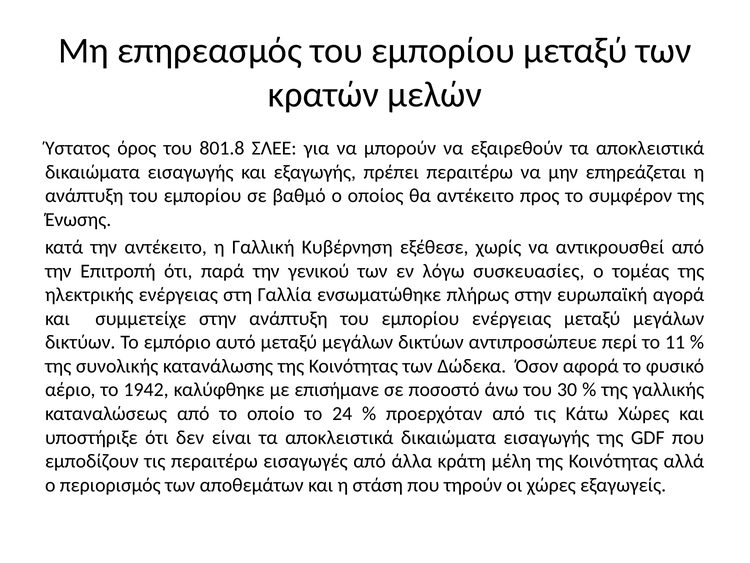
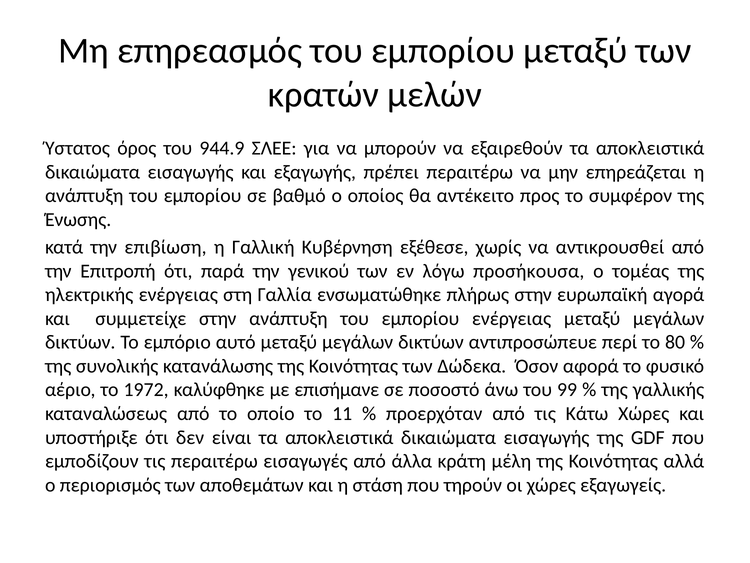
801.8: 801.8 -> 944.9 (222, 148)
την αντέκειτο: αντέκειτο -> επιβίωση (165, 247)
συσκευασίες: συσκευασίες -> προσήκουσα (529, 271)
11: 11 -> 80 (675, 342)
1942: 1942 -> 1972 (146, 390)
30: 30 -> 99 (567, 390)
24: 24 -> 11 (342, 413)
